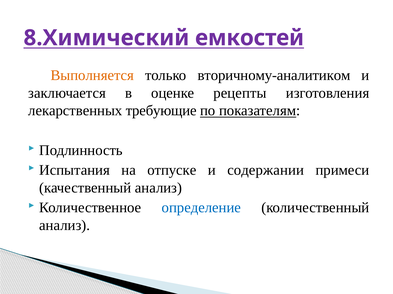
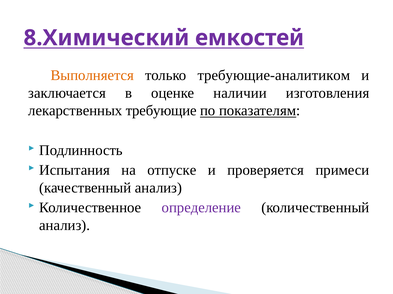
вторичному-аналитиком: вторичному-аналитиком -> требующие-аналитиком (274, 75)
рецепты: рецепты -> наличии (240, 93)
содержании: содержании -> проверяется (266, 171)
определение colour: blue -> purple (201, 208)
